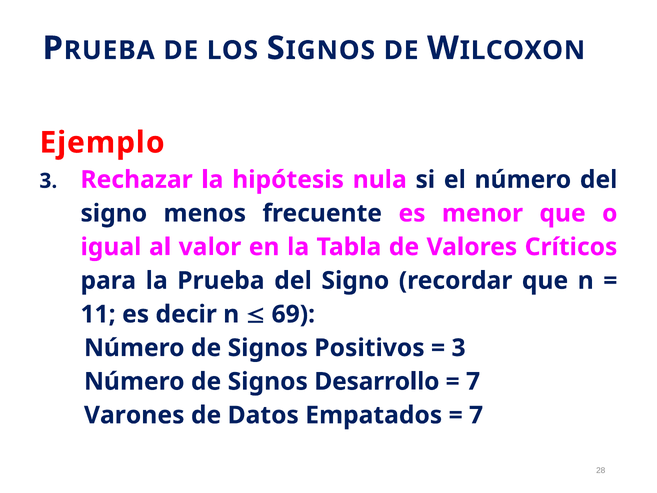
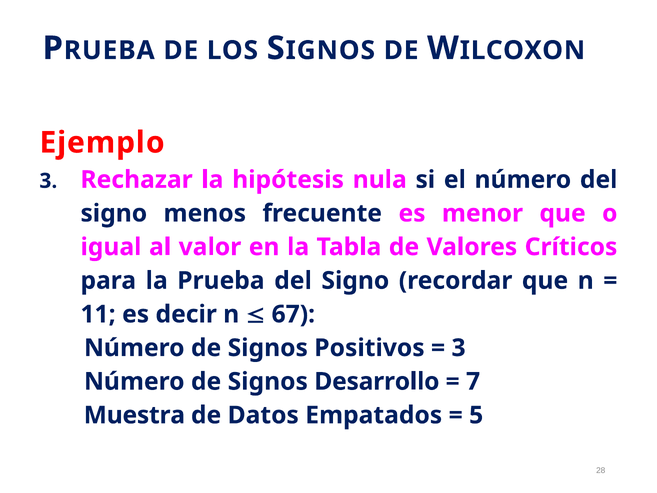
69: 69 -> 67 (293, 314)
Varones: Varones -> Muestra (134, 415)
7: 7 -> 5 (476, 415)
